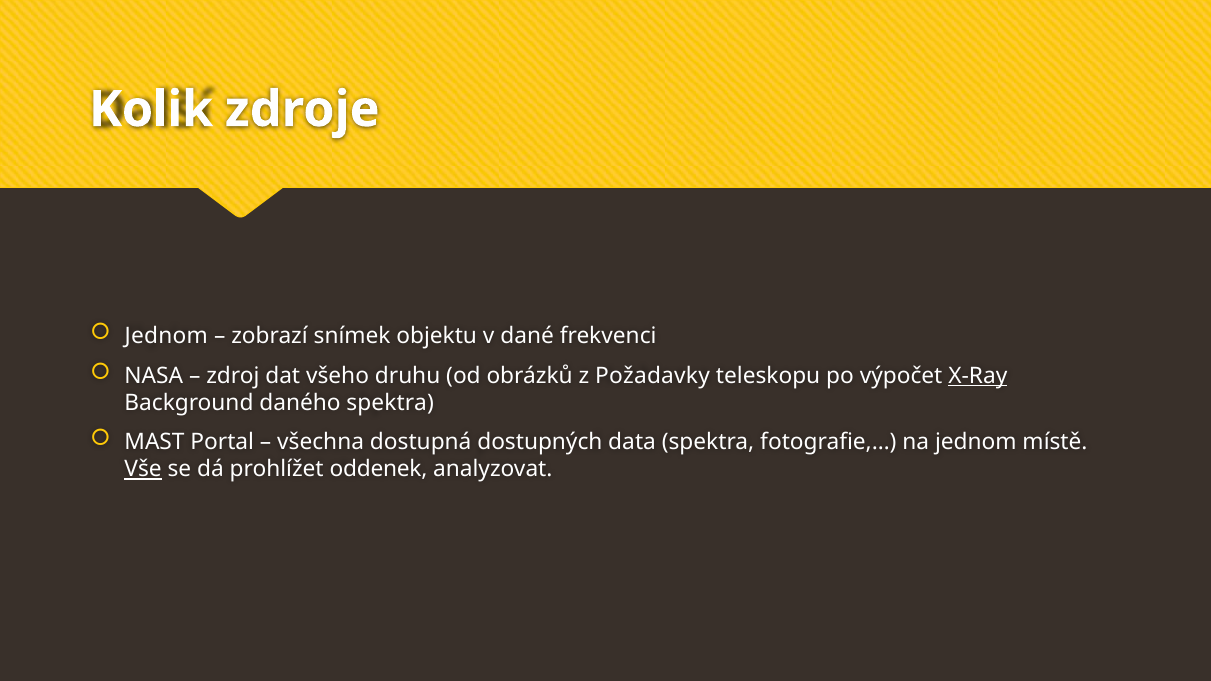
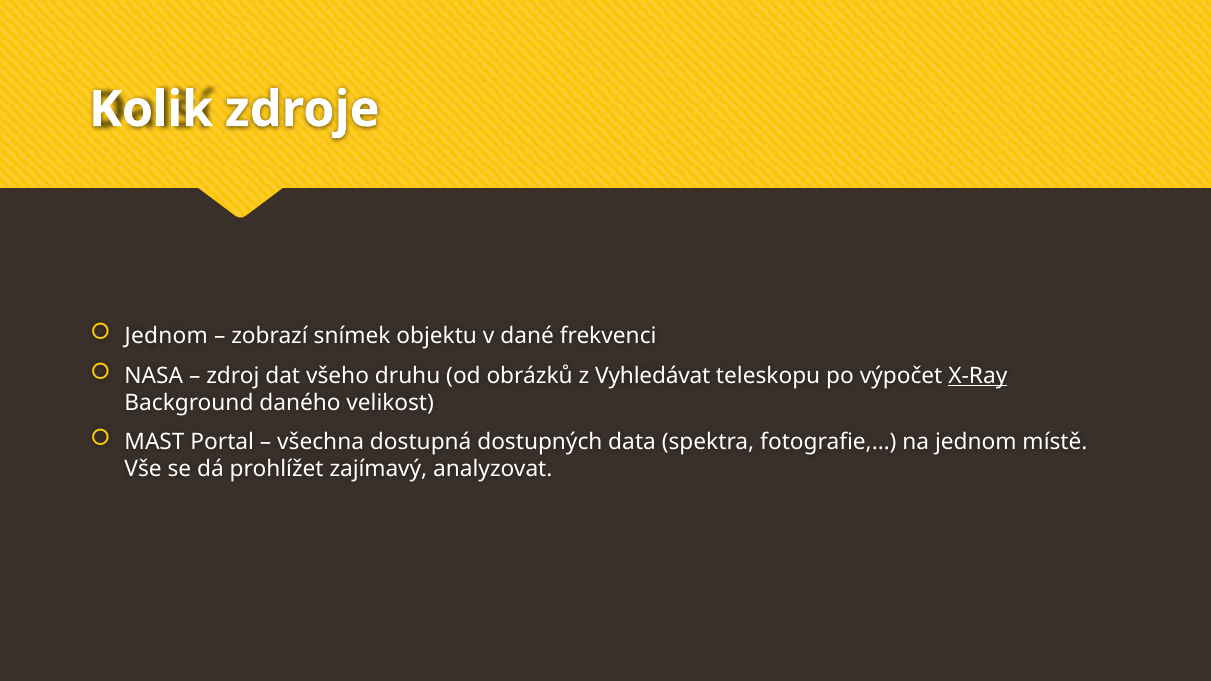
Požadavky: Požadavky -> Vyhledávat (653, 376)
daného spektra: spektra -> velikost (390, 403)
Vše underline: present -> none (143, 470)
oddenek: oddenek -> zajímavý (378, 470)
